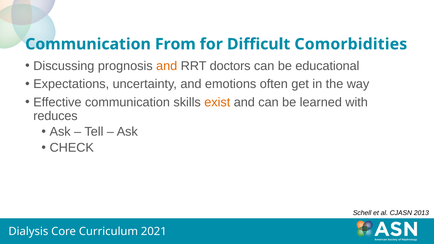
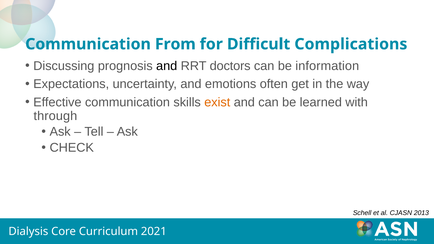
Comorbidities: Comorbidities -> Complications (351, 44)
and colour: orange -> black (167, 66)
educational: educational -> information (327, 66)
reduces: reduces -> through (55, 116)
